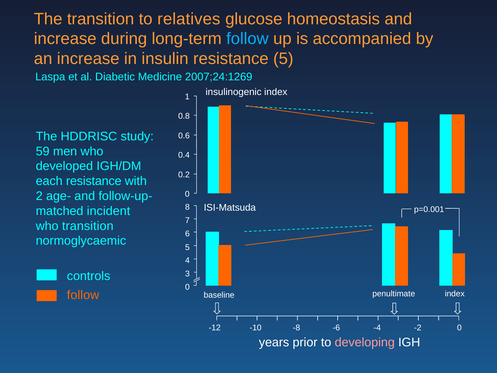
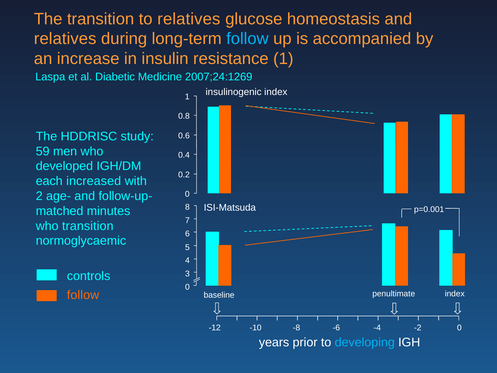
increase: increase -> relatives (65, 39)
resistance 5: 5 -> 1 (283, 59)
each resistance: resistance -> increased (94, 181)
incident: incident -> minutes (109, 211)
developing colour: pink -> light blue (365, 342)
